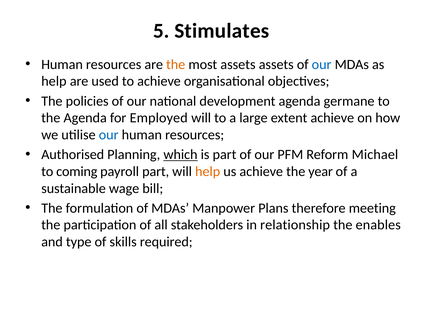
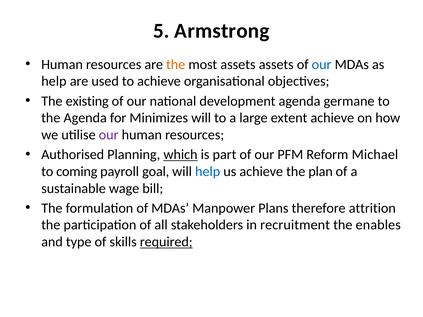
Stimulates: Stimulates -> Armstrong (222, 31)
policies: policies -> existing (87, 101)
Employed: Employed -> Minimizes (159, 118)
our colour: blue -> purple (109, 135)
payroll part: part -> goal (156, 172)
help colour: orange -> blue (208, 172)
year: year -> plan (321, 172)
meeting: meeting -> attrition (372, 208)
relationship: relationship -> recruitment (295, 225)
required underline: none -> present (166, 242)
